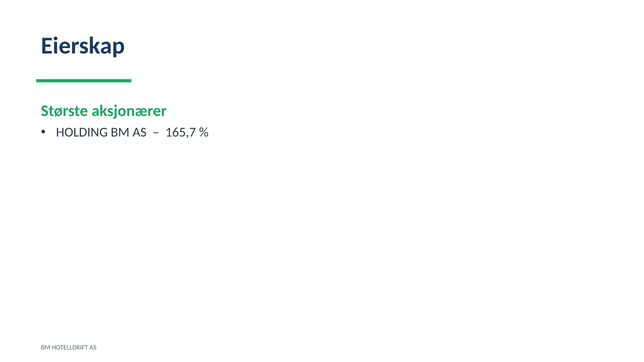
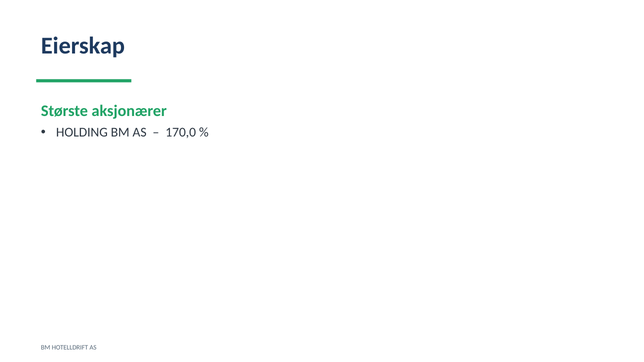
165,7: 165,7 -> 170,0 (181, 132)
